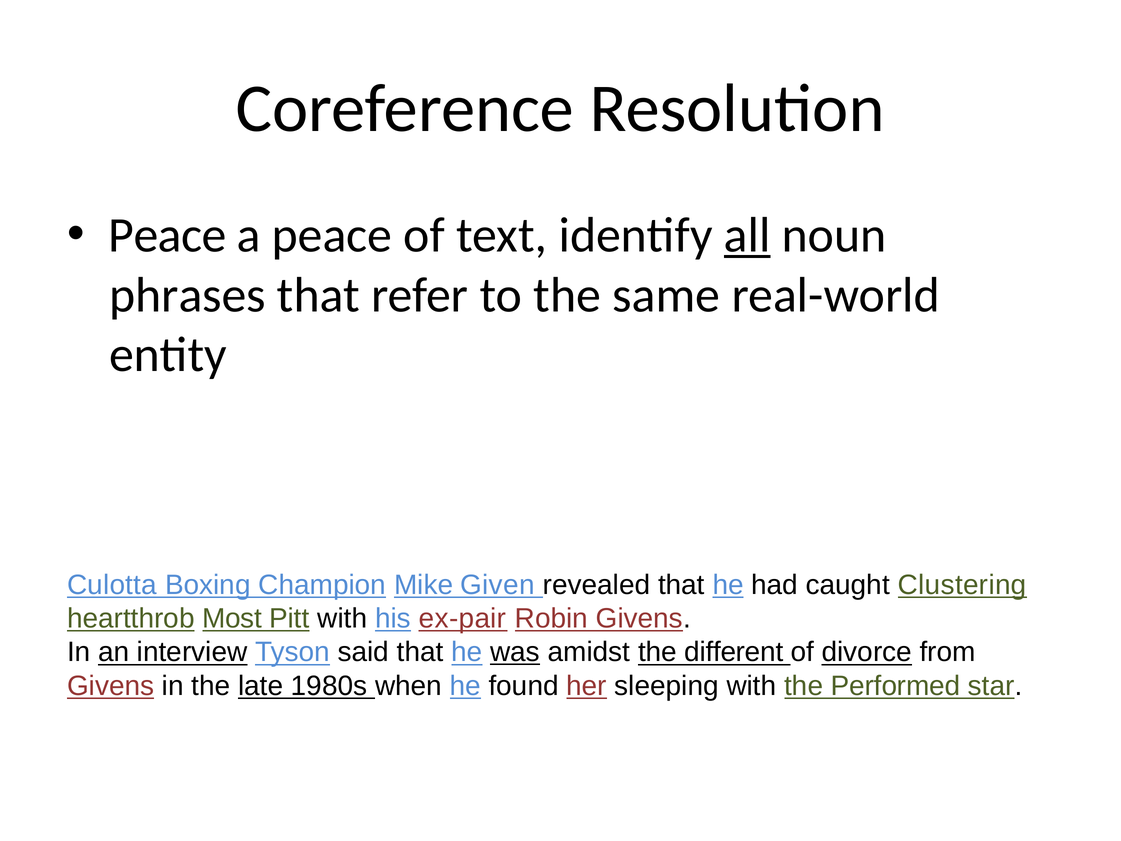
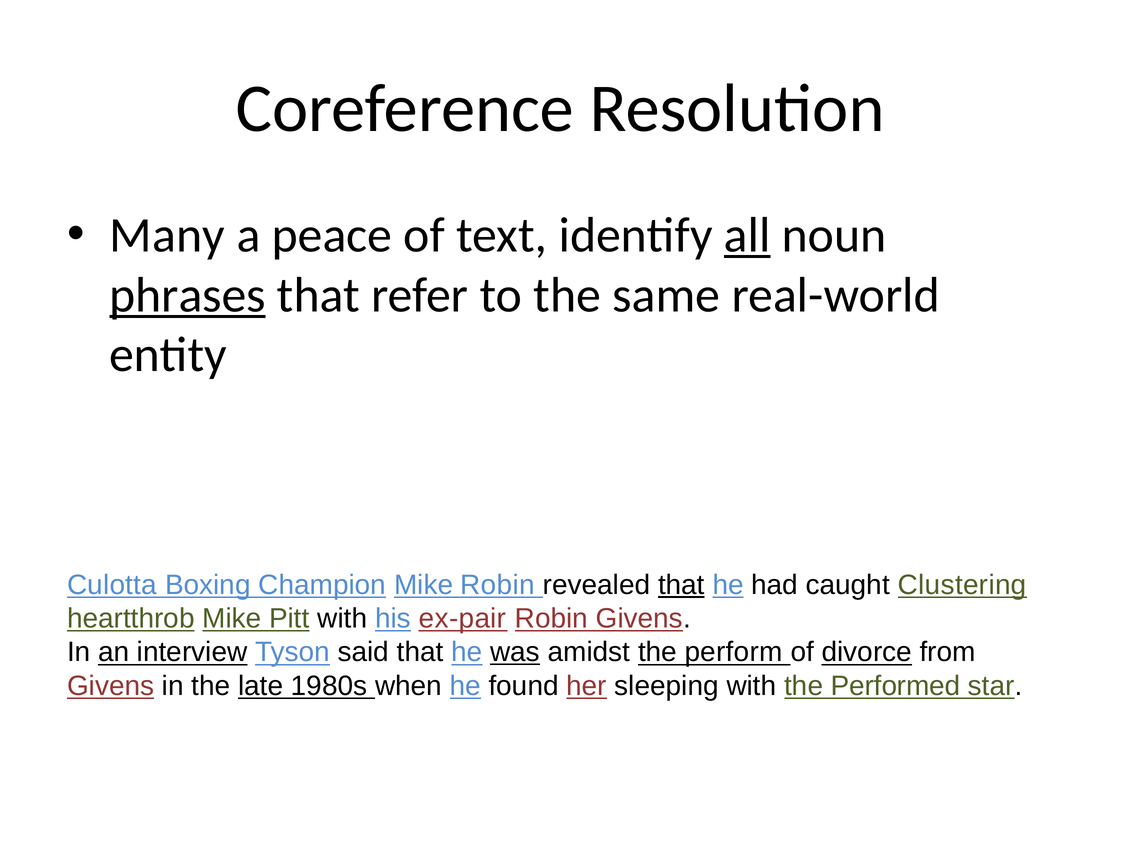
Peace: Peace -> Many (167, 235)
phrases underline: none -> present (188, 295)
Mike Given: Given -> Robin (498, 585)
that underline: none -> present (681, 585)
heartthrob Most: Most -> Mike (232, 618)
different: different -> perform (734, 652)
